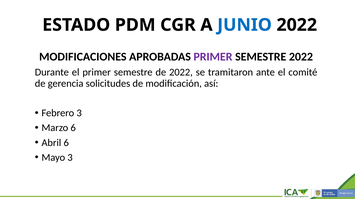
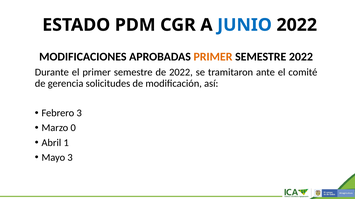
PRIMER colour: purple -> orange (213, 57)
Marzo 6: 6 -> 0 (73, 128)
Abril 6: 6 -> 1 (66, 143)
